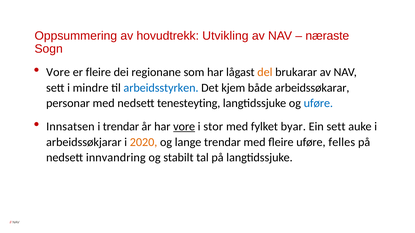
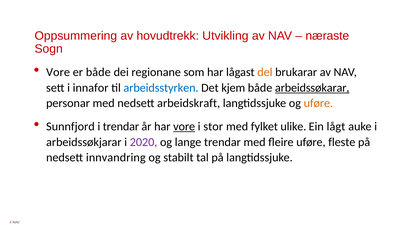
er fleire: fleire -> både (98, 72)
mindre: mindre -> innafor (91, 88)
arbeidssøkarar underline: none -> present (312, 88)
tenesteyting: tenesteyting -> arbeidskraft (189, 103)
uføre colour: blue -> orange (318, 103)
Innsatsen: Innsatsen -> Sunnfjord (70, 127)
byar: byar -> ulike (293, 127)
Ein sett: sett -> lågt (336, 127)
2020 colour: orange -> purple (144, 142)
felles: felles -> fleste (342, 142)
